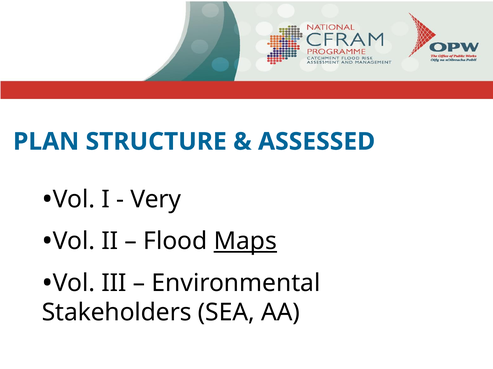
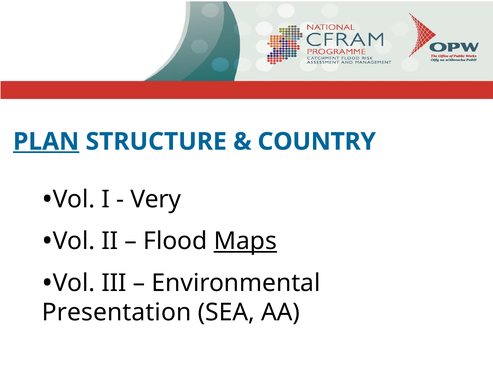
PLAN underline: none -> present (46, 142)
ASSESSED: ASSESSED -> COUNTRY (317, 142)
Stakeholders: Stakeholders -> Presentation (117, 313)
